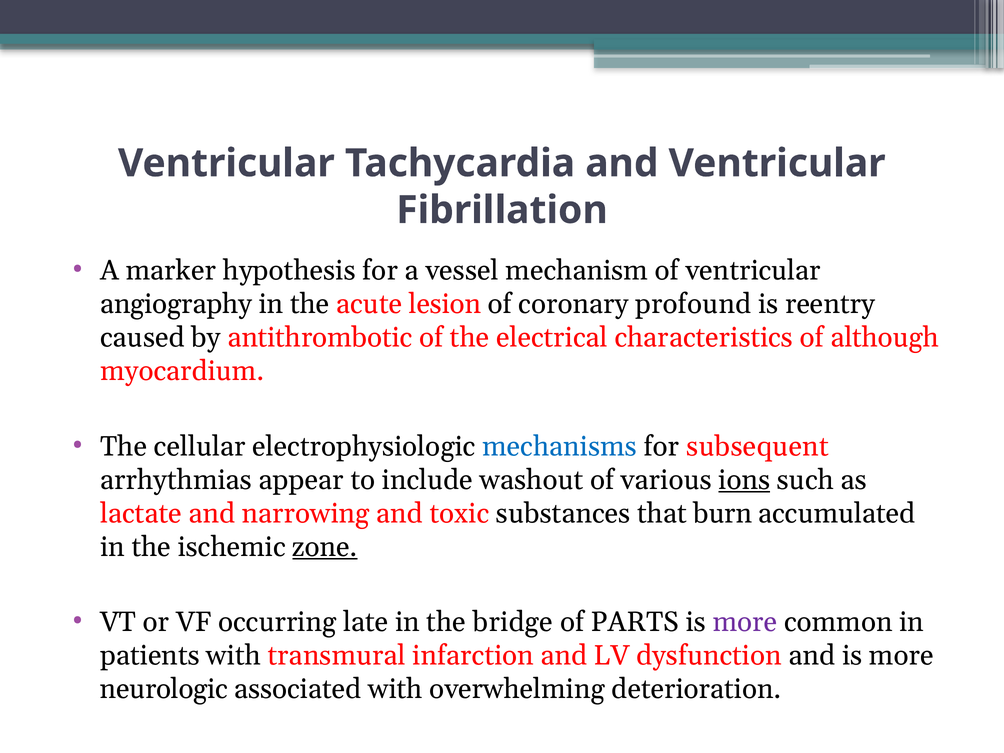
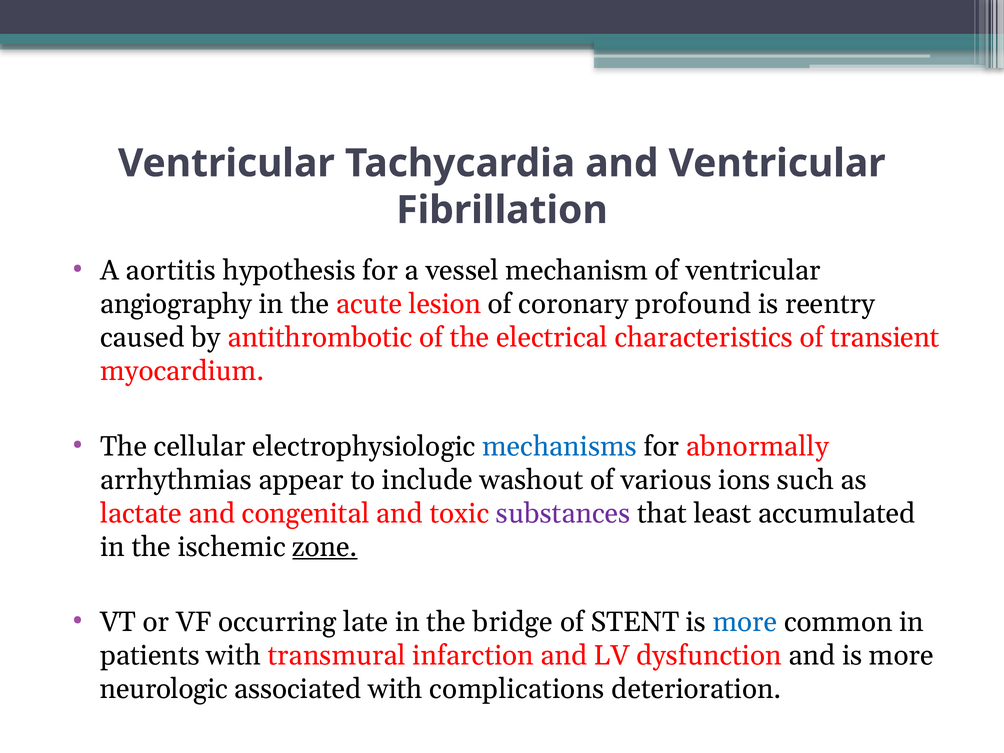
marker: marker -> aortitis (171, 271)
although: although -> transient (885, 338)
subsequent: subsequent -> abnormally (758, 446)
ions underline: present -> none (744, 480)
narrowing: narrowing -> congenital (306, 513)
substances colour: black -> purple (563, 513)
burn: burn -> least (722, 513)
PARTS: PARTS -> STENT (635, 622)
more colour: purple -> blue (745, 622)
overwhelming: overwhelming -> complications (517, 689)
